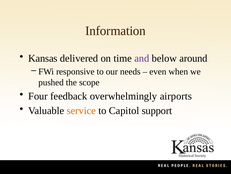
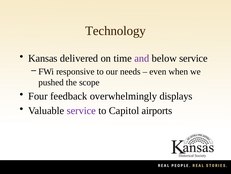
Information: Information -> Technology (115, 31)
below around: around -> service (193, 58)
airports: airports -> displays (176, 96)
service colour: orange -> purple (81, 110)
support: support -> airports (157, 110)
